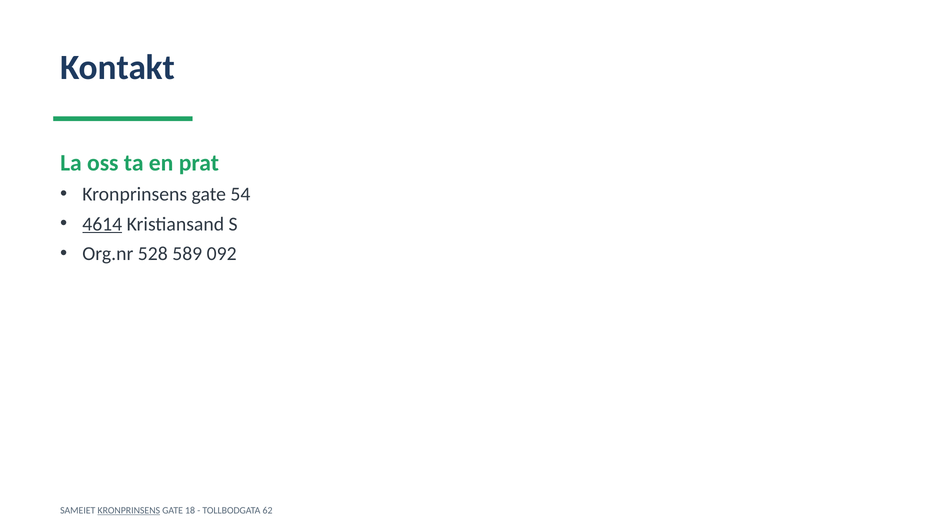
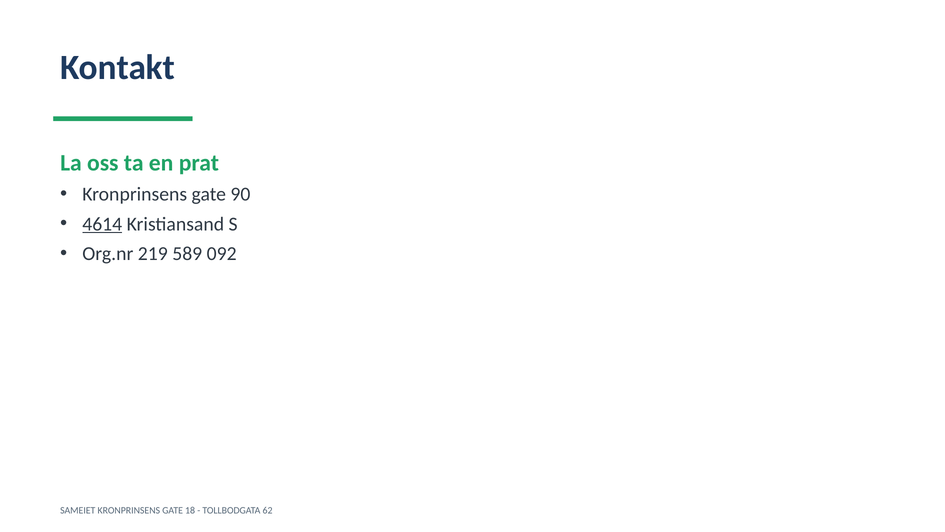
54: 54 -> 90 (240, 194)
528: 528 -> 219 (153, 253)
KRONPRINSENS underline: present -> none (129, 510)
